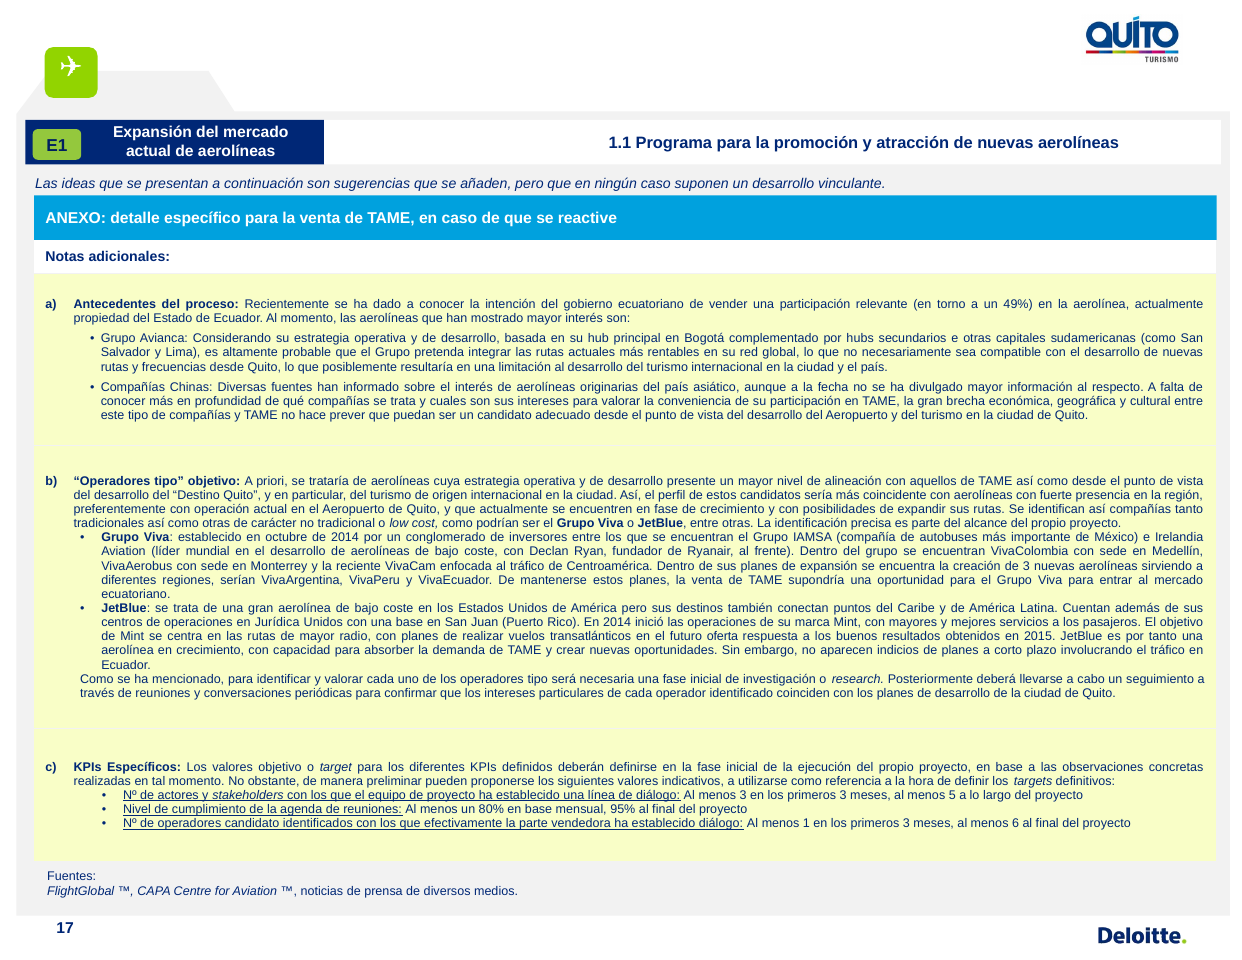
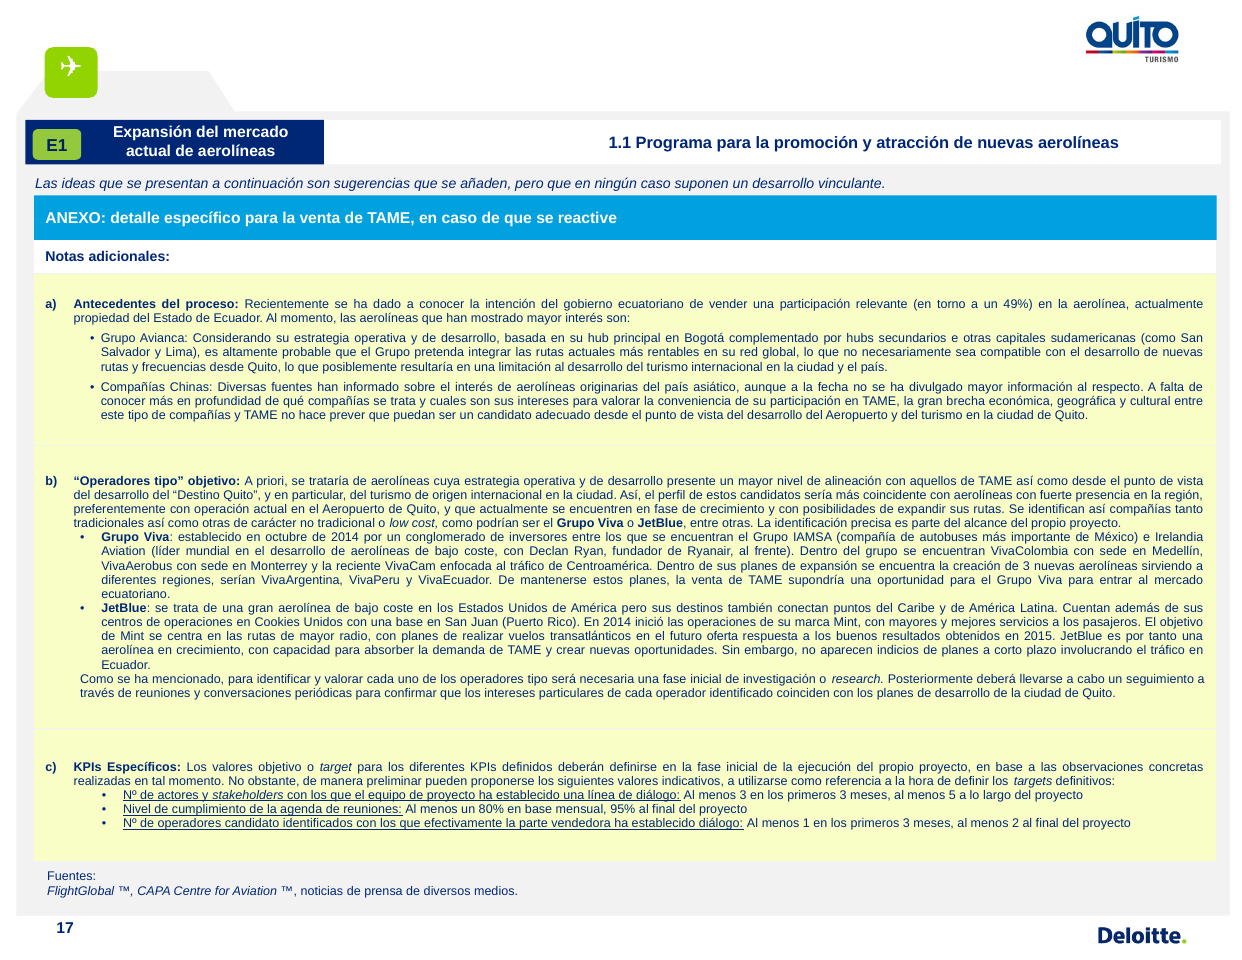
Jurídica: Jurídica -> Cookies (277, 622)
6: 6 -> 2 (1016, 823)
